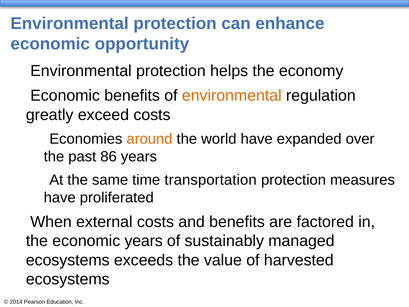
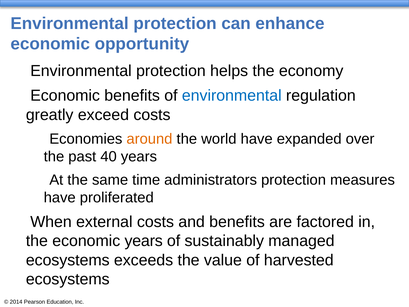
environmental colour: orange -> blue (232, 96)
86: 86 -> 40 (109, 156)
transportation: transportation -> administrators (211, 180)
